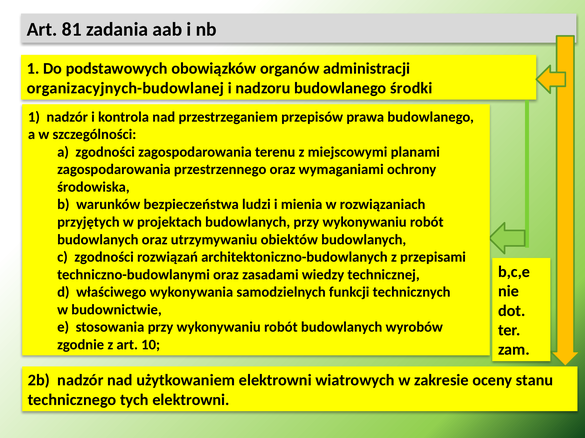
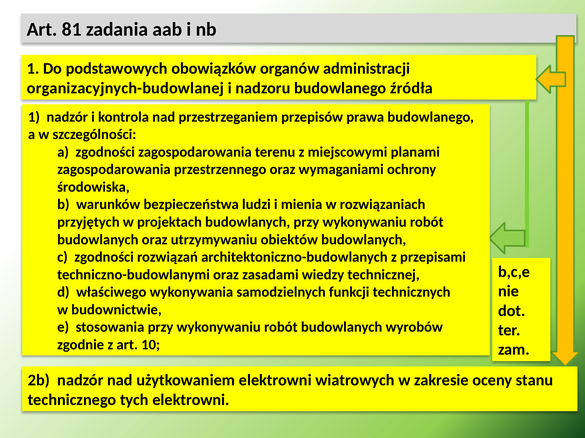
środki: środki -> źródła (411, 88)
